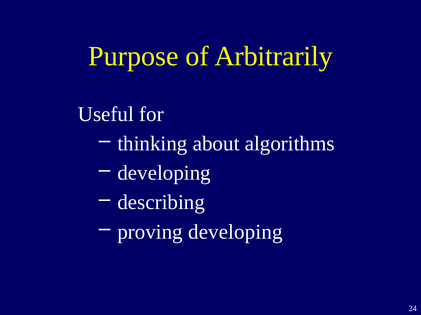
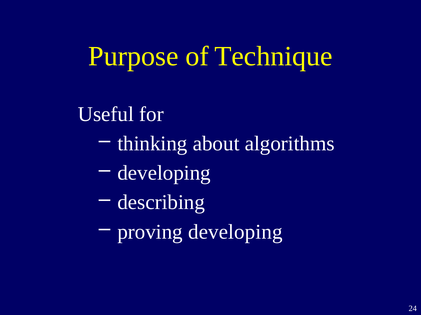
Arbitrarily: Arbitrarily -> Technique (274, 56)
